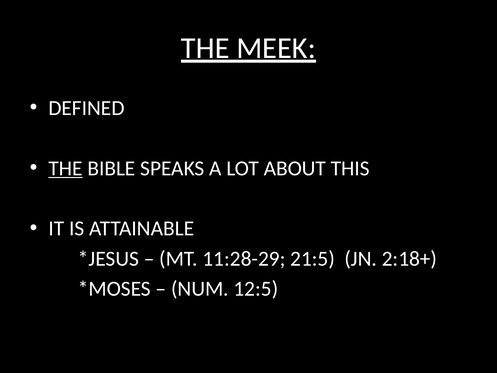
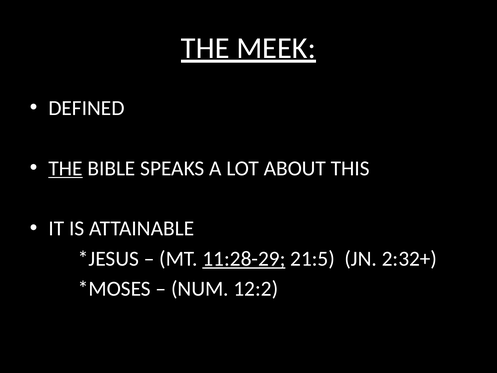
11:28-29 underline: none -> present (244, 259)
2:18+: 2:18+ -> 2:32+ (409, 259)
12:5: 12:5 -> 12:2 (256, 289)
